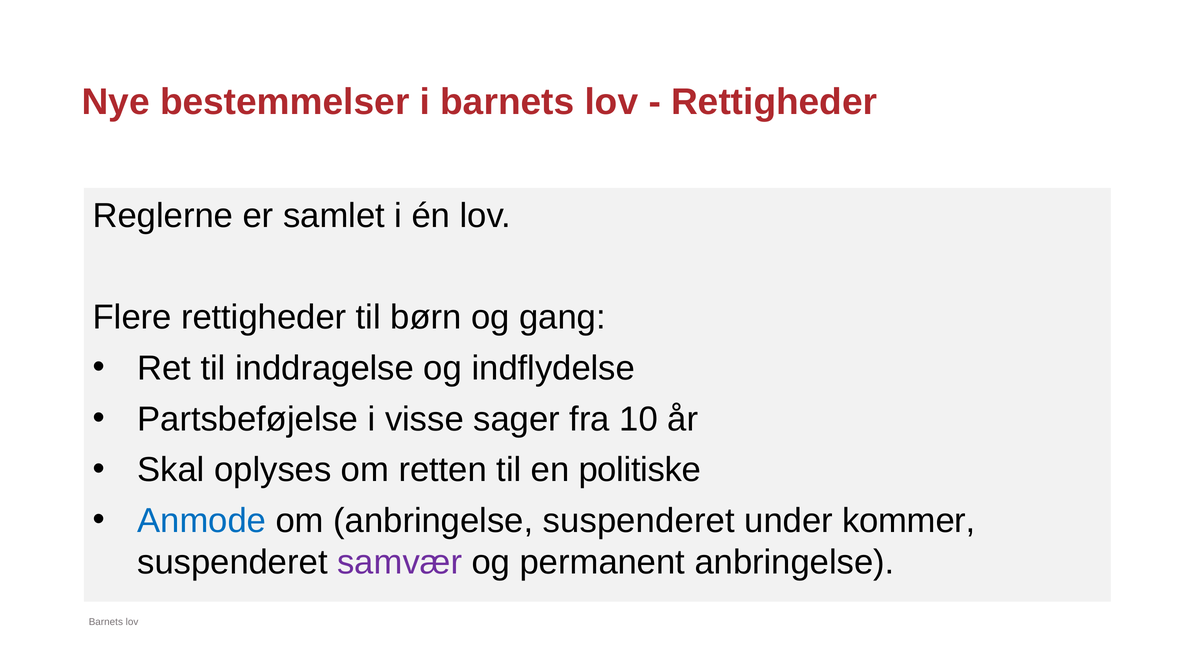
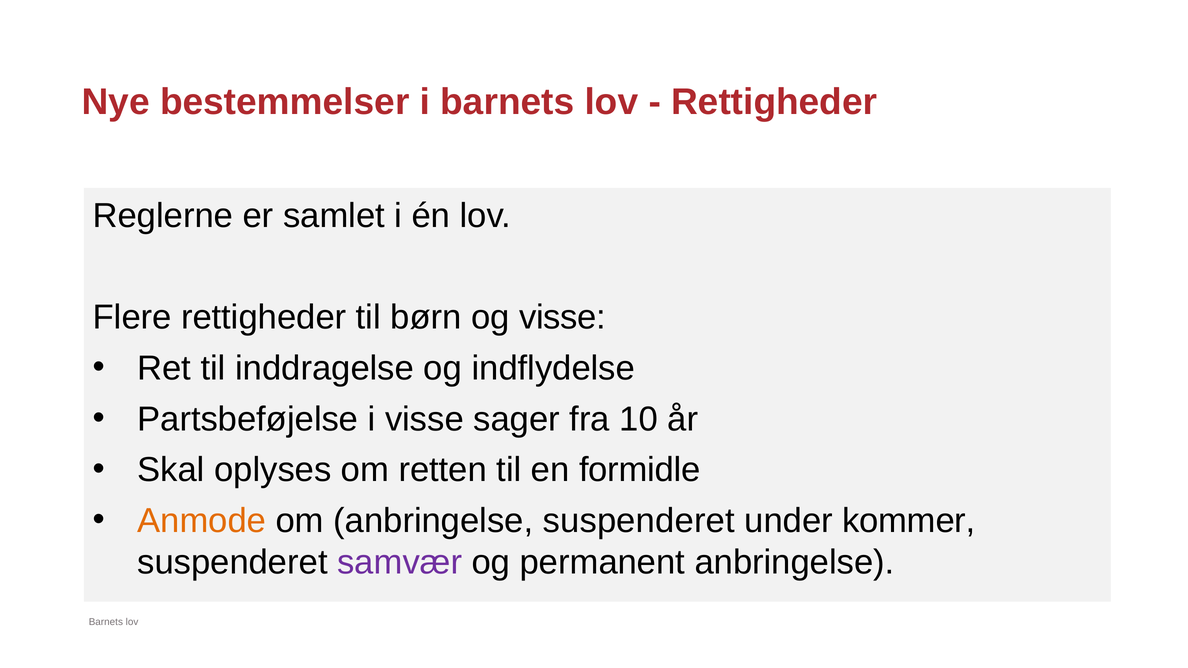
og gang: gang -> visse (563, 318)
politiske: politiske -> formidle (640, 470)
Anmode colour: blue -> orange (202, 521)
